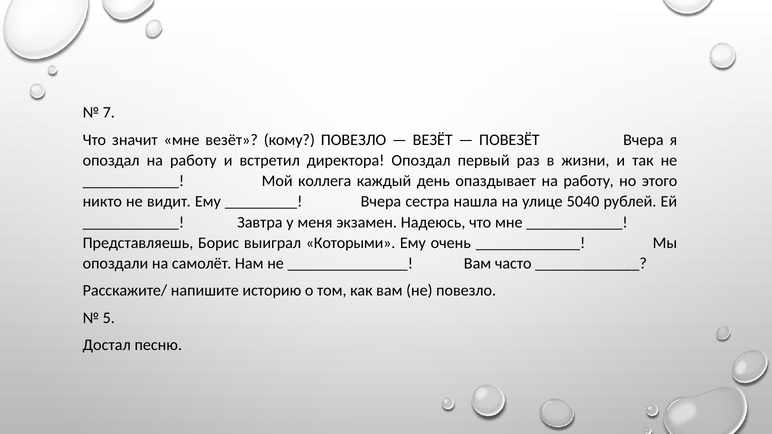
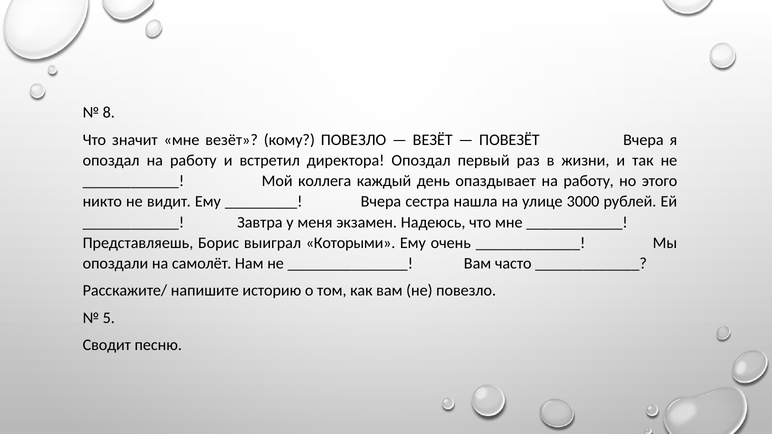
7: 7 -> 8 (109, 113)
5040: 5040 -> 3000 (583, 202)
Достал: Достал -> Сводит (107, 345)
